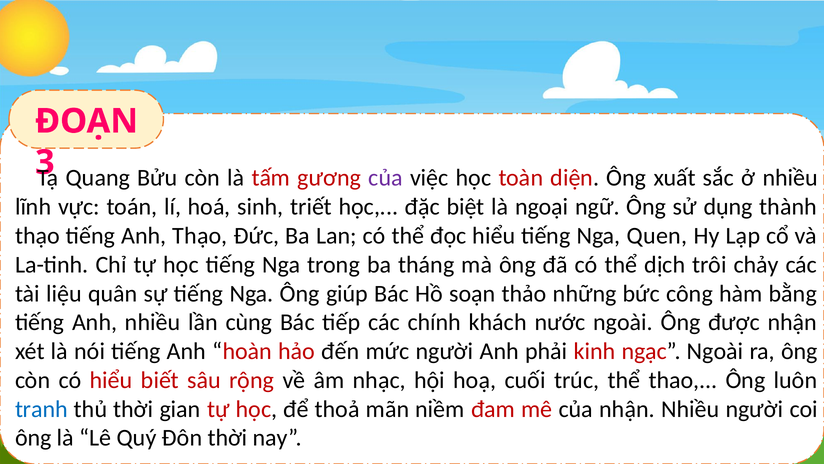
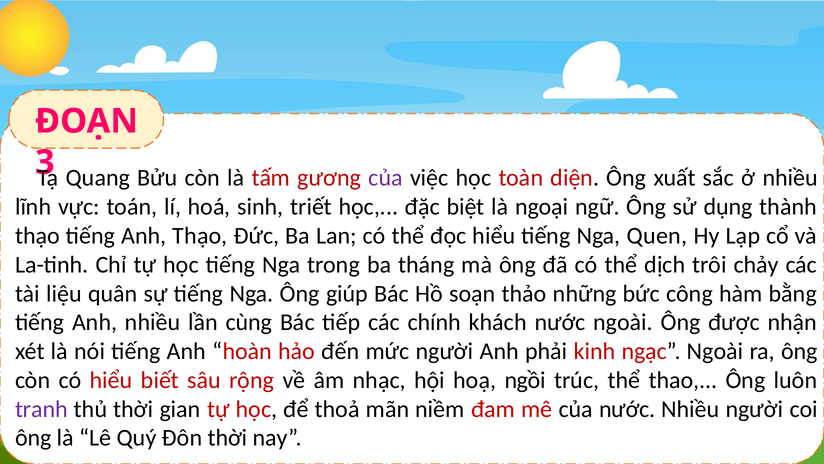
cuối: cuối -> ngồi (525, 380)
tranh colour: blue -> purple (41, 409)
của nhận: nhận -> nước (627, 409)
